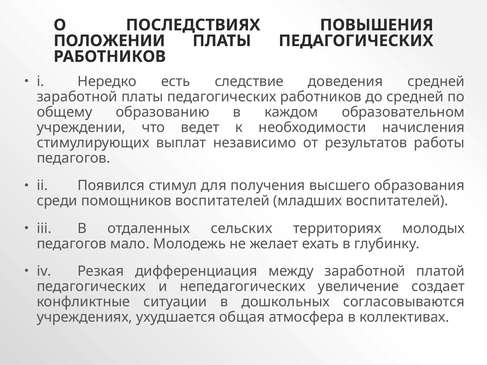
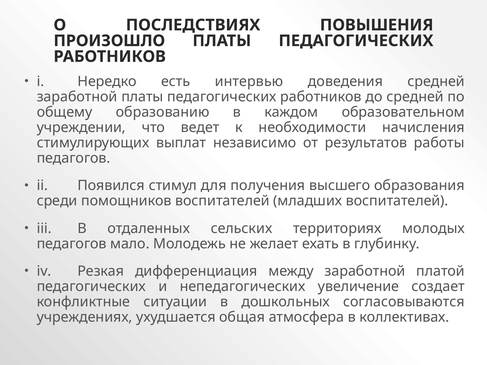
ПОЛОЖЕНИИ: ПОЛОЖЕНИИ -> ПРОИЗОШЛО (109, 41)
следствие: следствие -> интервью (249, 81)
